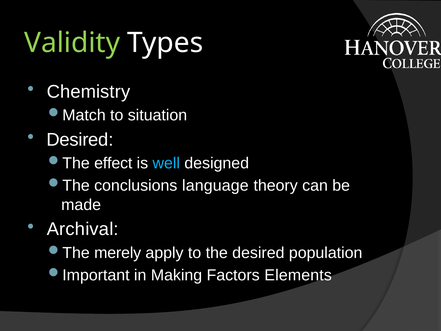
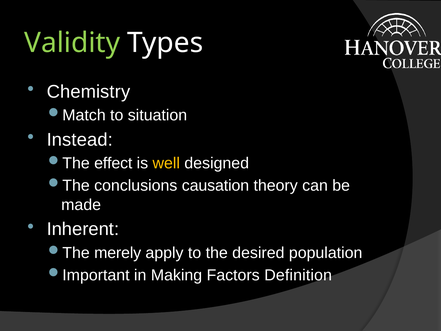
Desired: Desired -> Instead (80, 140)
well colour: light blue -> yellow (166, 163)
language: language -> causation (215, 186)
Archival: Archival -> Inherent (83, 229)
Elements: Elements -> Definition (298, 275)
